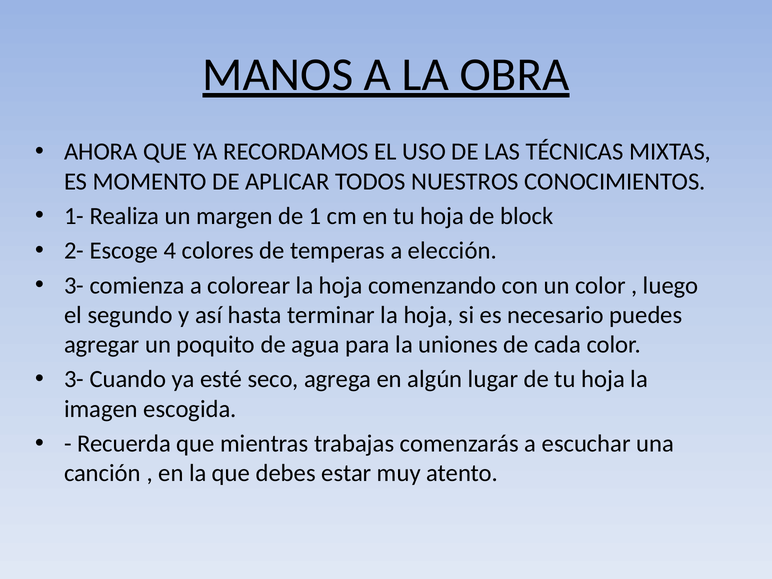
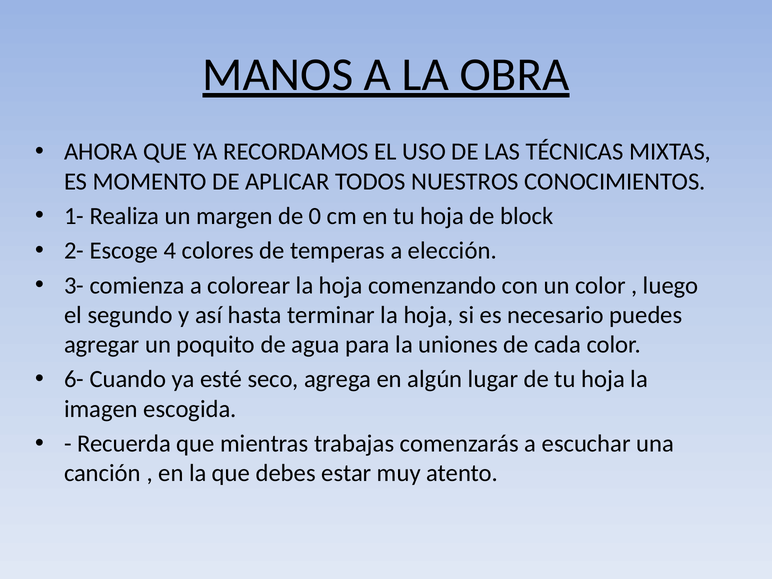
1: 1 -> 0 (315, 216)
3-: 3- -> 6- (74, 379)
